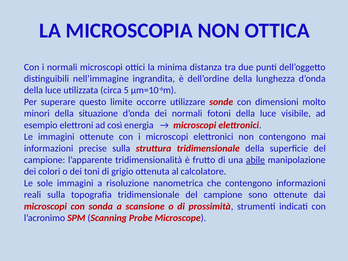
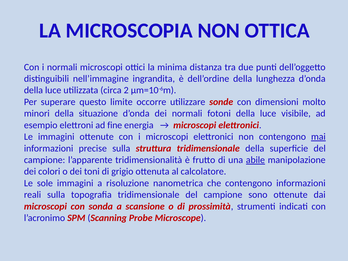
5: 5 -> 2 (126, 90)
così: così -> fine (115, 125)
mai underline: none -> present (318, 137)
